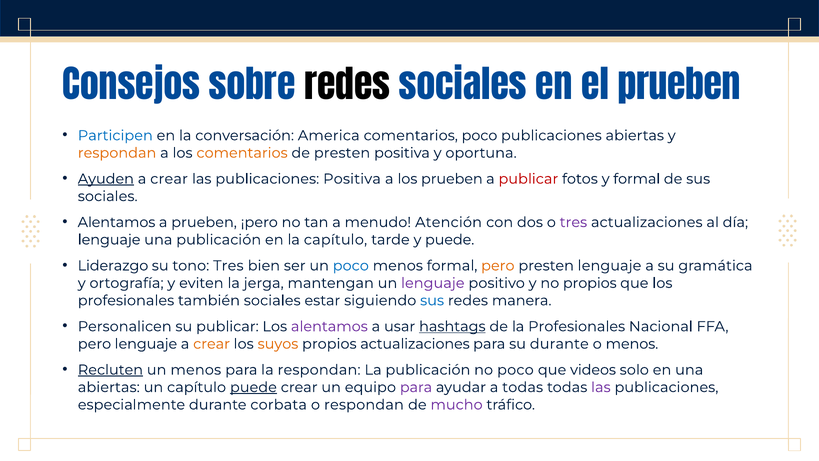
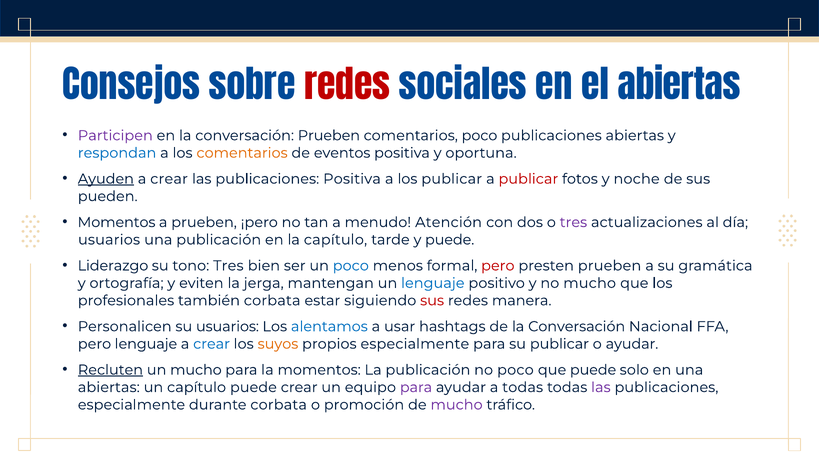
redes colour: black -> red (347, 87)
el prueben: prueben -> abiertas (679, 87)
Participen colour: blue -> purple (115, 135)
conversación America: America -> Prueben (329, 135)
respondan colour: orange -> blue (117, 153)
de presten: presten -> eventos (342, 153)
los prueben: prueben -> publicar (452, 179)
y formal: formal -> noche (637, 179)
sociales: sociales -> pueden (108, 196)
Alentamos: Alentamos -> Momentos (116, 222)
lenguaje: lenguaje -> usuarios (109, 240)
pero colour: orange -> red (498, 266)
presten lenguaje: lenguaje -> prueben (610, 266)
lenguaje colour: purple -> blue (433, 283)
no propios: propios -> mucho (590, 283)
también sociales: sociales -> corbata (272, 300)
sus colour: blue -> red (432, 300)
su publicar: publicar -> usuarios (227, 326)
alentamos colour: purple -> blue (329, 326)
hashtags underline: present -> none (452, 326)
de la Profesionales: Profesionales -> Conversación (577, 326)
crear colour: orange -> blue (212, 344)
propios actualizaciones: actualizaciones -> especialmente (415, 344)
su durante: durante -> publicar (559, 344)
o menos: menos -> ayudar (632, 344)
un menos: menos -> mucho (196, 370)
la respondan: respondan -> momentos (319, 370)
que videos: videos -> puede (593, 370)
puede underline: present -> none (253, 387)
o respondan: respondan -> promoción (364, 404)
